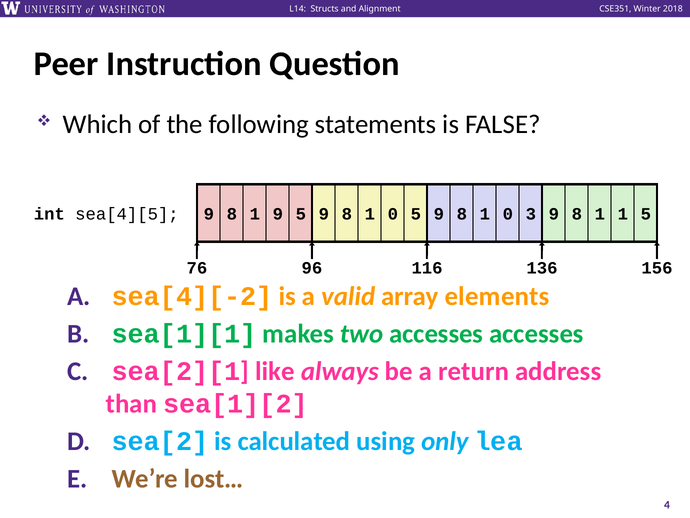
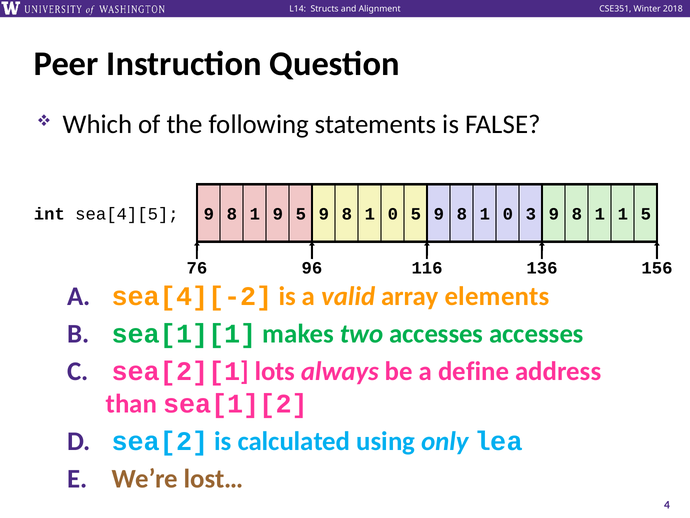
like: like -> lots (275, 371)
return: return -> define (474, 371)
